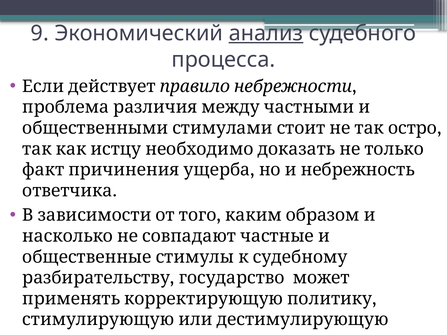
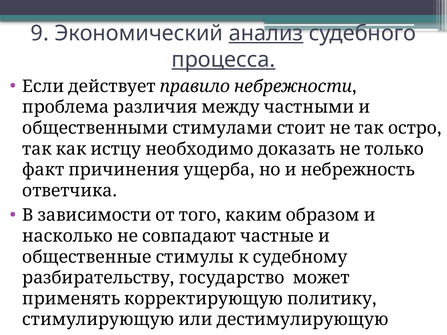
процесса underline: none -> present (223, 60)
